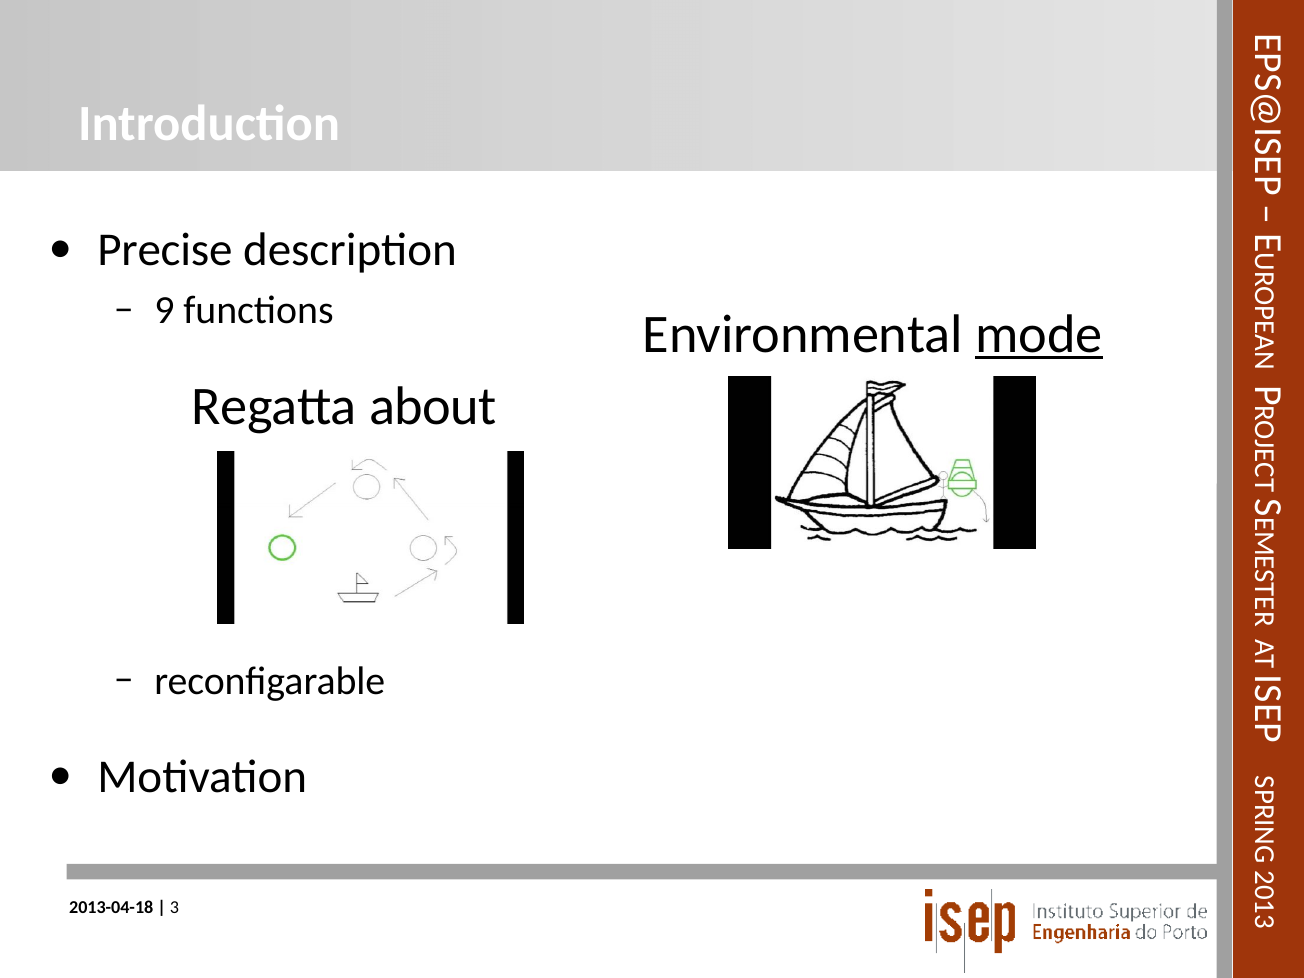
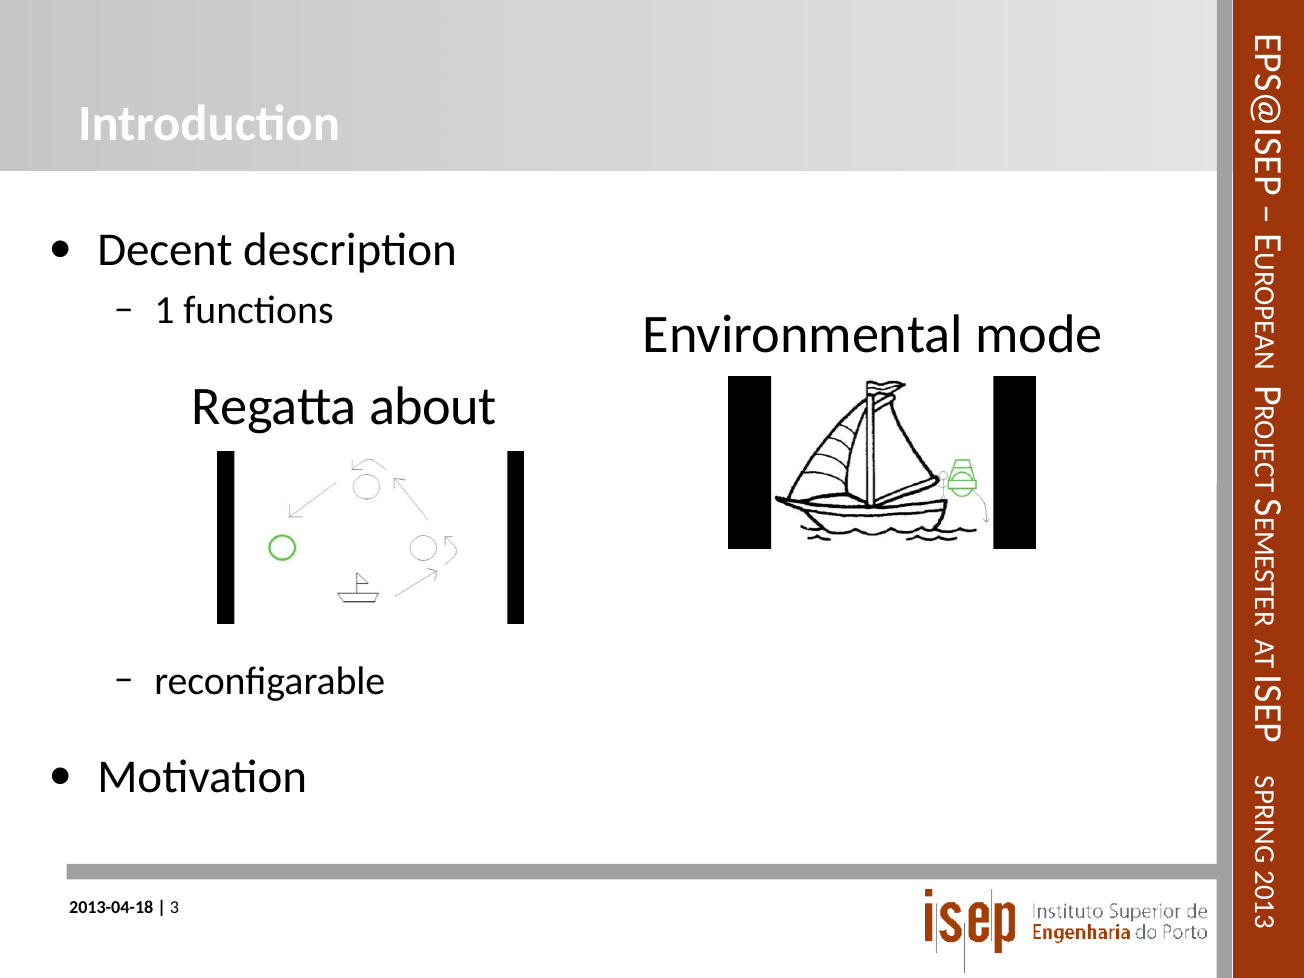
Precise: Precise -> Decent (165, 250)
9: 9 -> 1 (164, 311)
mode underline: present -> none (1039, 334)
